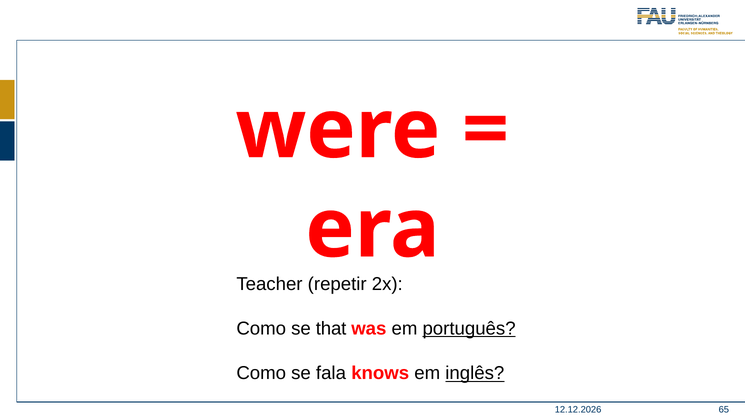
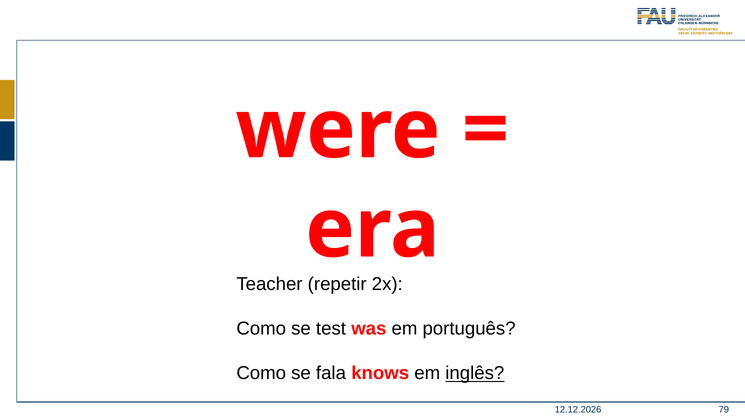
that: that -> test (331, 329)
português underline: present -> none (469, 329)
65: 65 -> 79 (724, 410)
